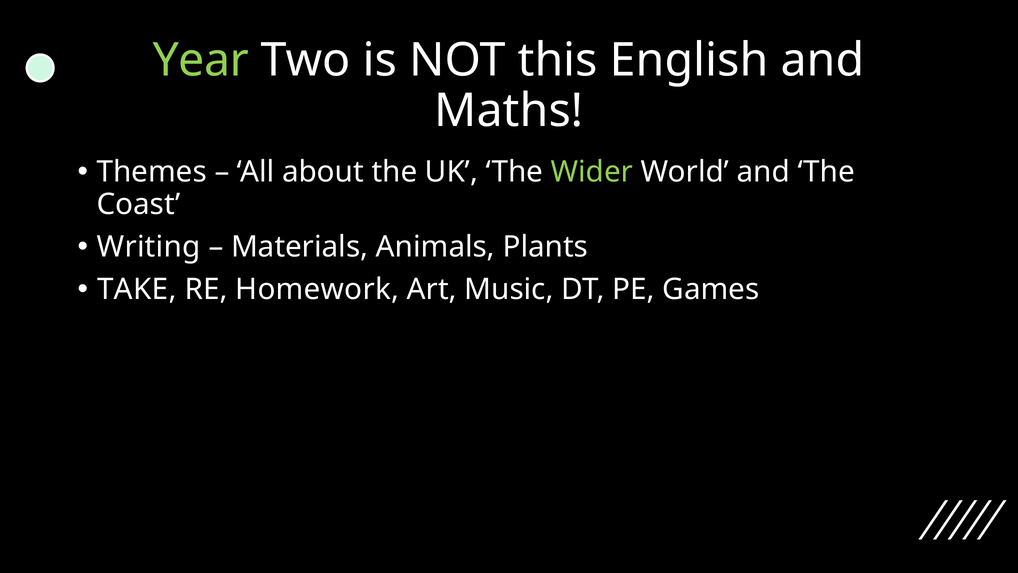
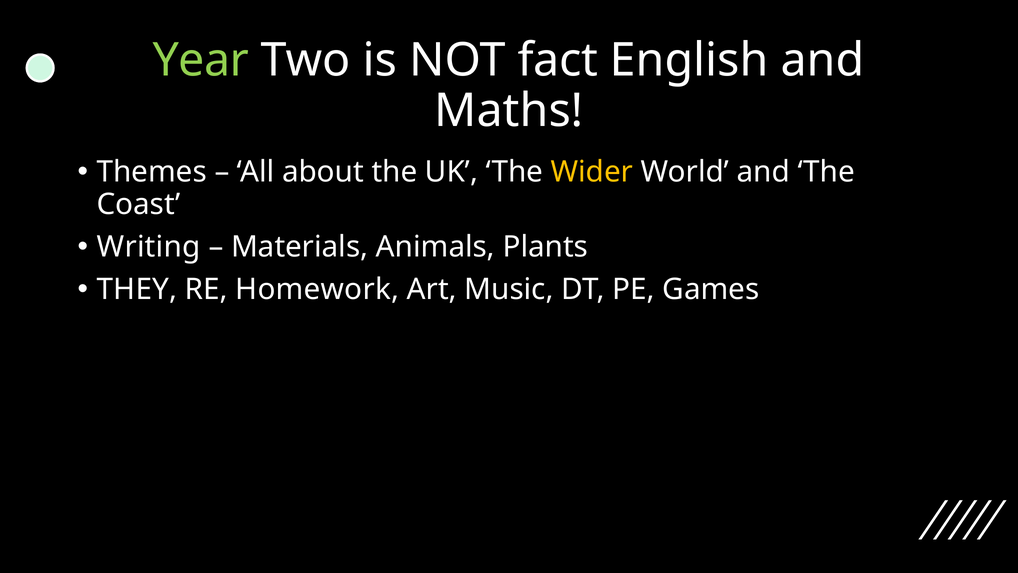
this: this -> fact (558, 60)
Wider colour: light green -> yellow (592, 172)
TAKE: TAKE -> THEY (137, 289)
